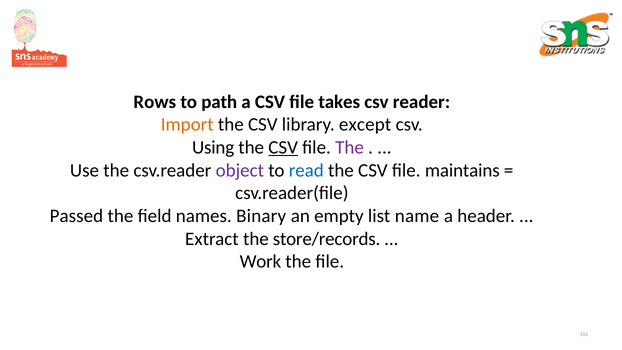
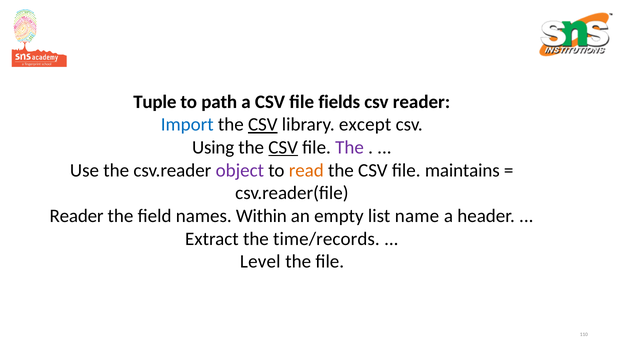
Rows: Rows -> Tuple (155, 102)
takes: takes -> fields (339, 102)
Import colour: orange -> blue (187, 125)
CSV underline: none -> present (263, 125)
read colour: blue -> orange (306, 170)
Passed: Passed -> Reader (77, 216)
Binary: Binary -> Within (261, 216)
store/records: store/records -> time/records (326, 239)
Work: Work -> Level (260, 262)
